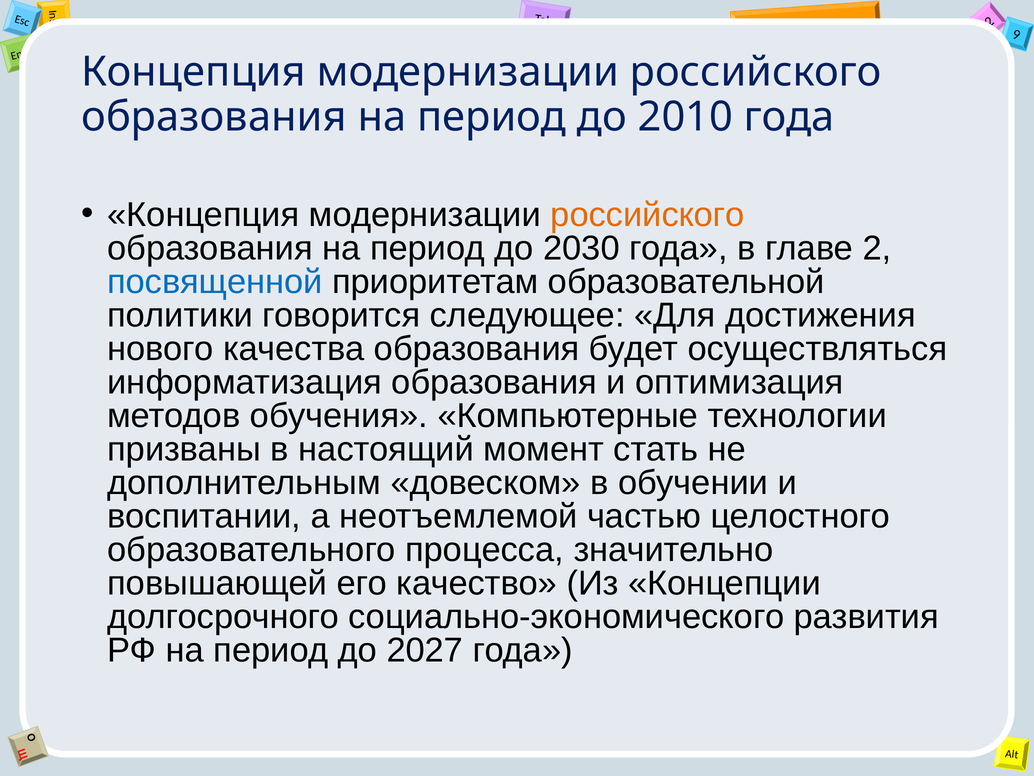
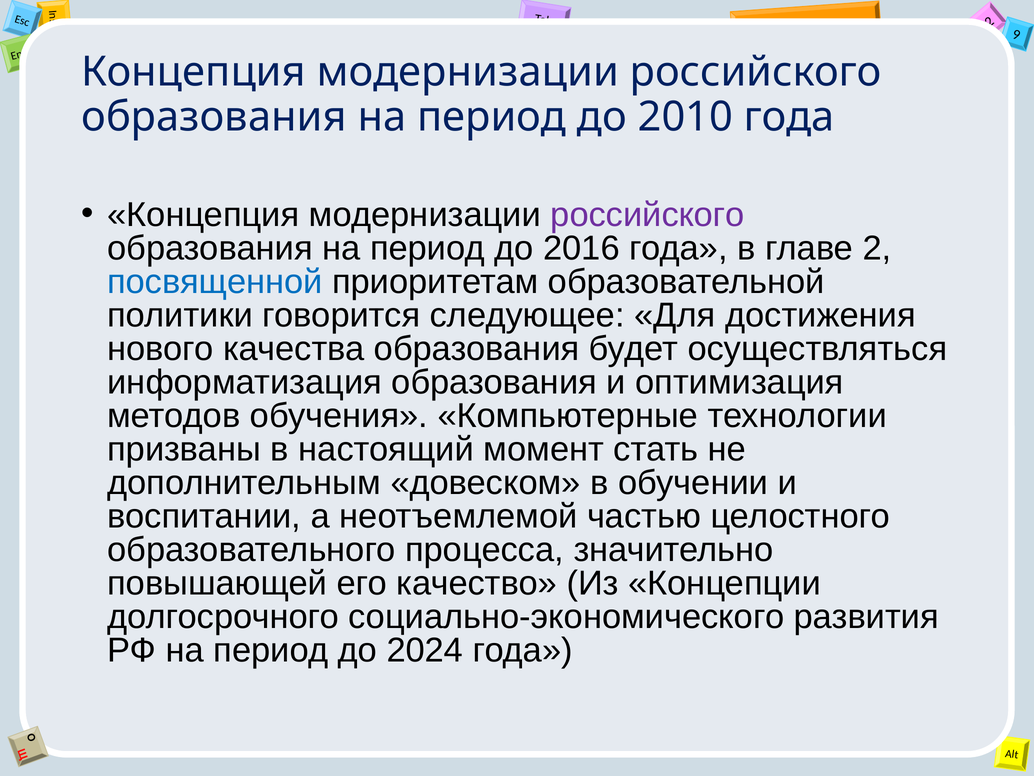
российского colour: orange -> purple (648, 215)
2030: 2030 -> 2016 (581, 248)
2027: 2027 -> 2024 (425, 650)
